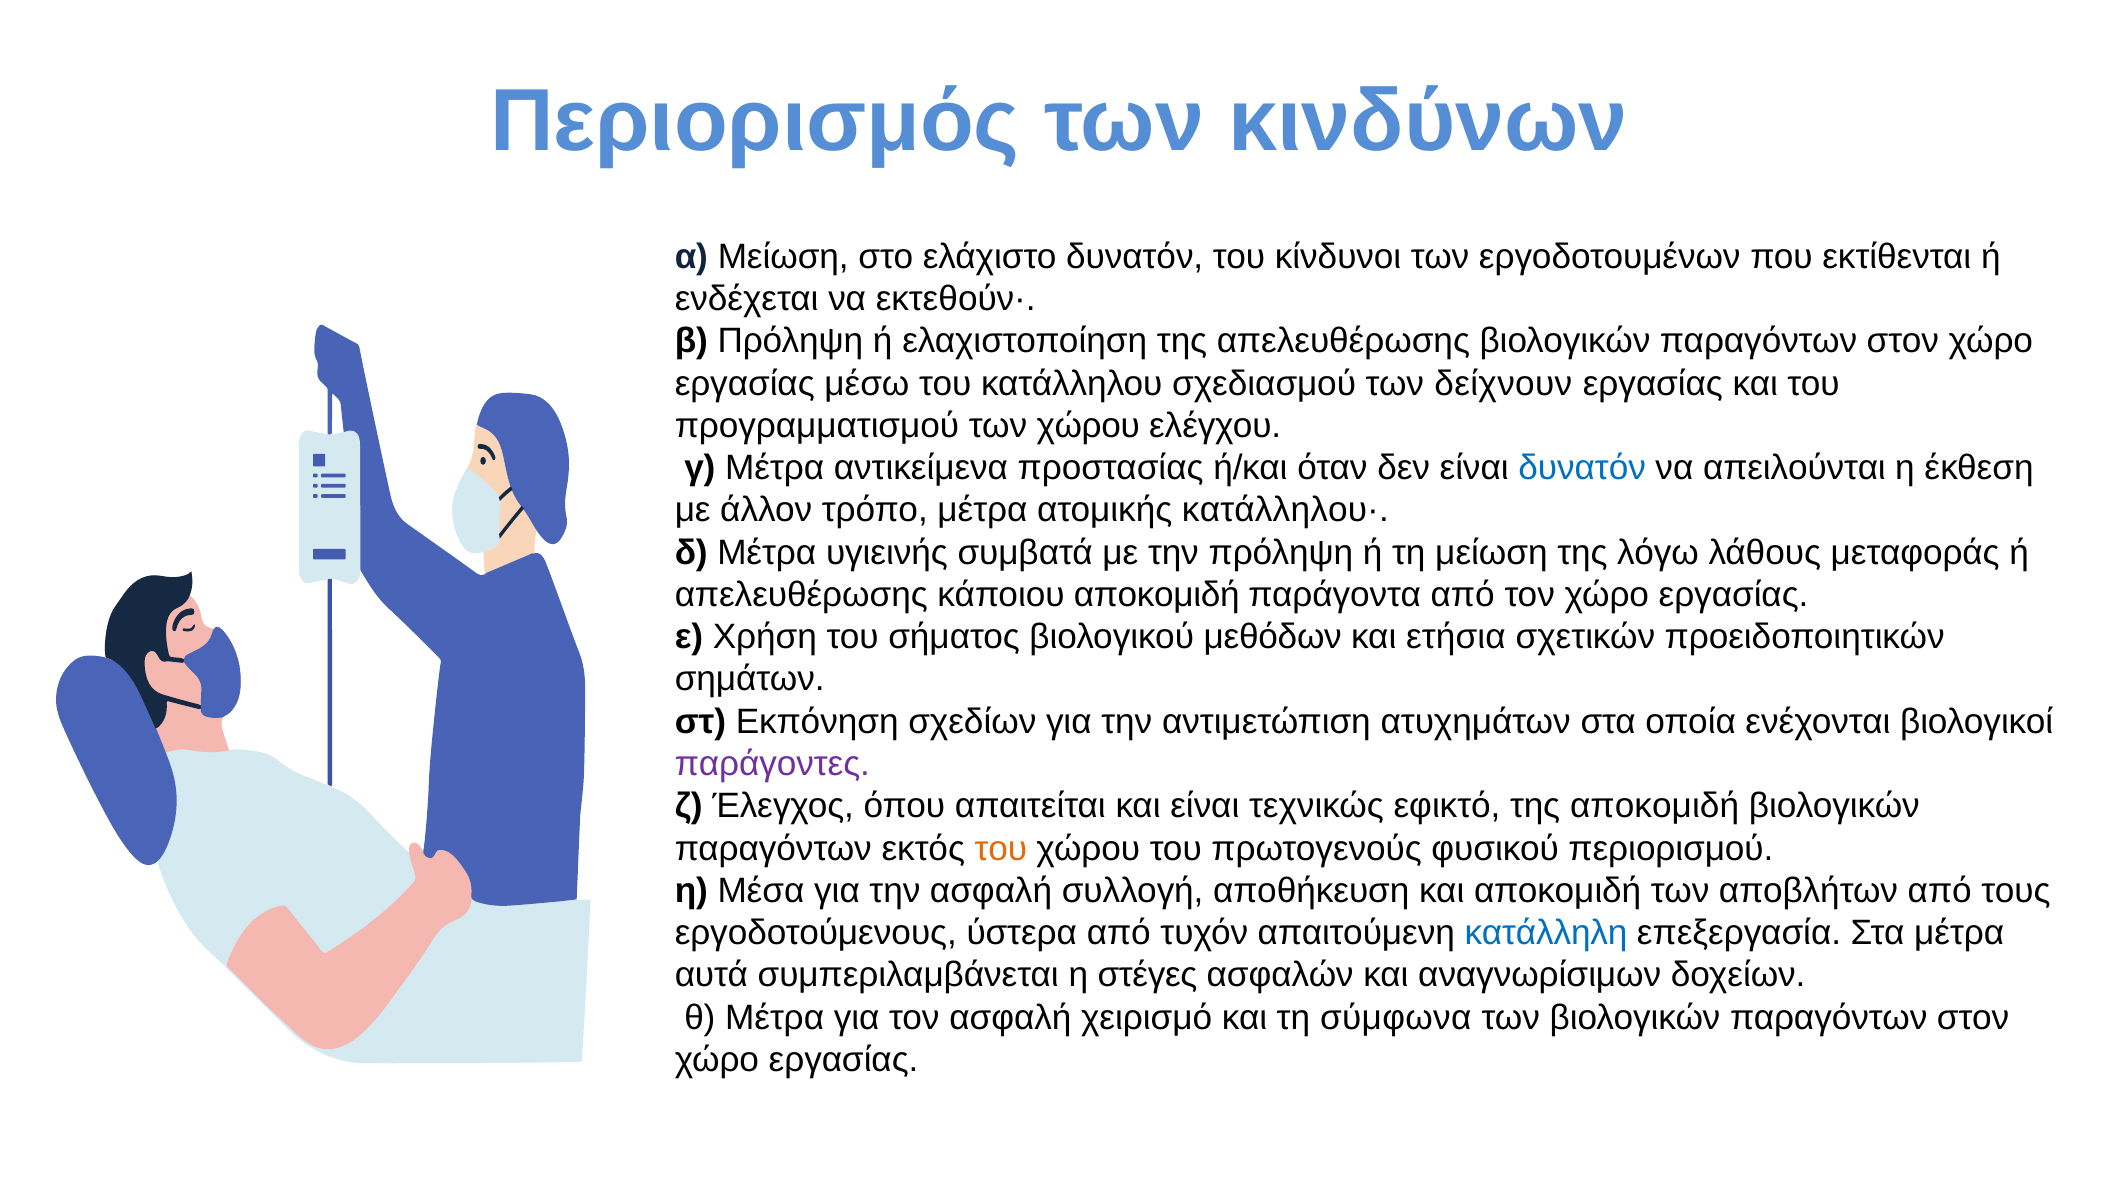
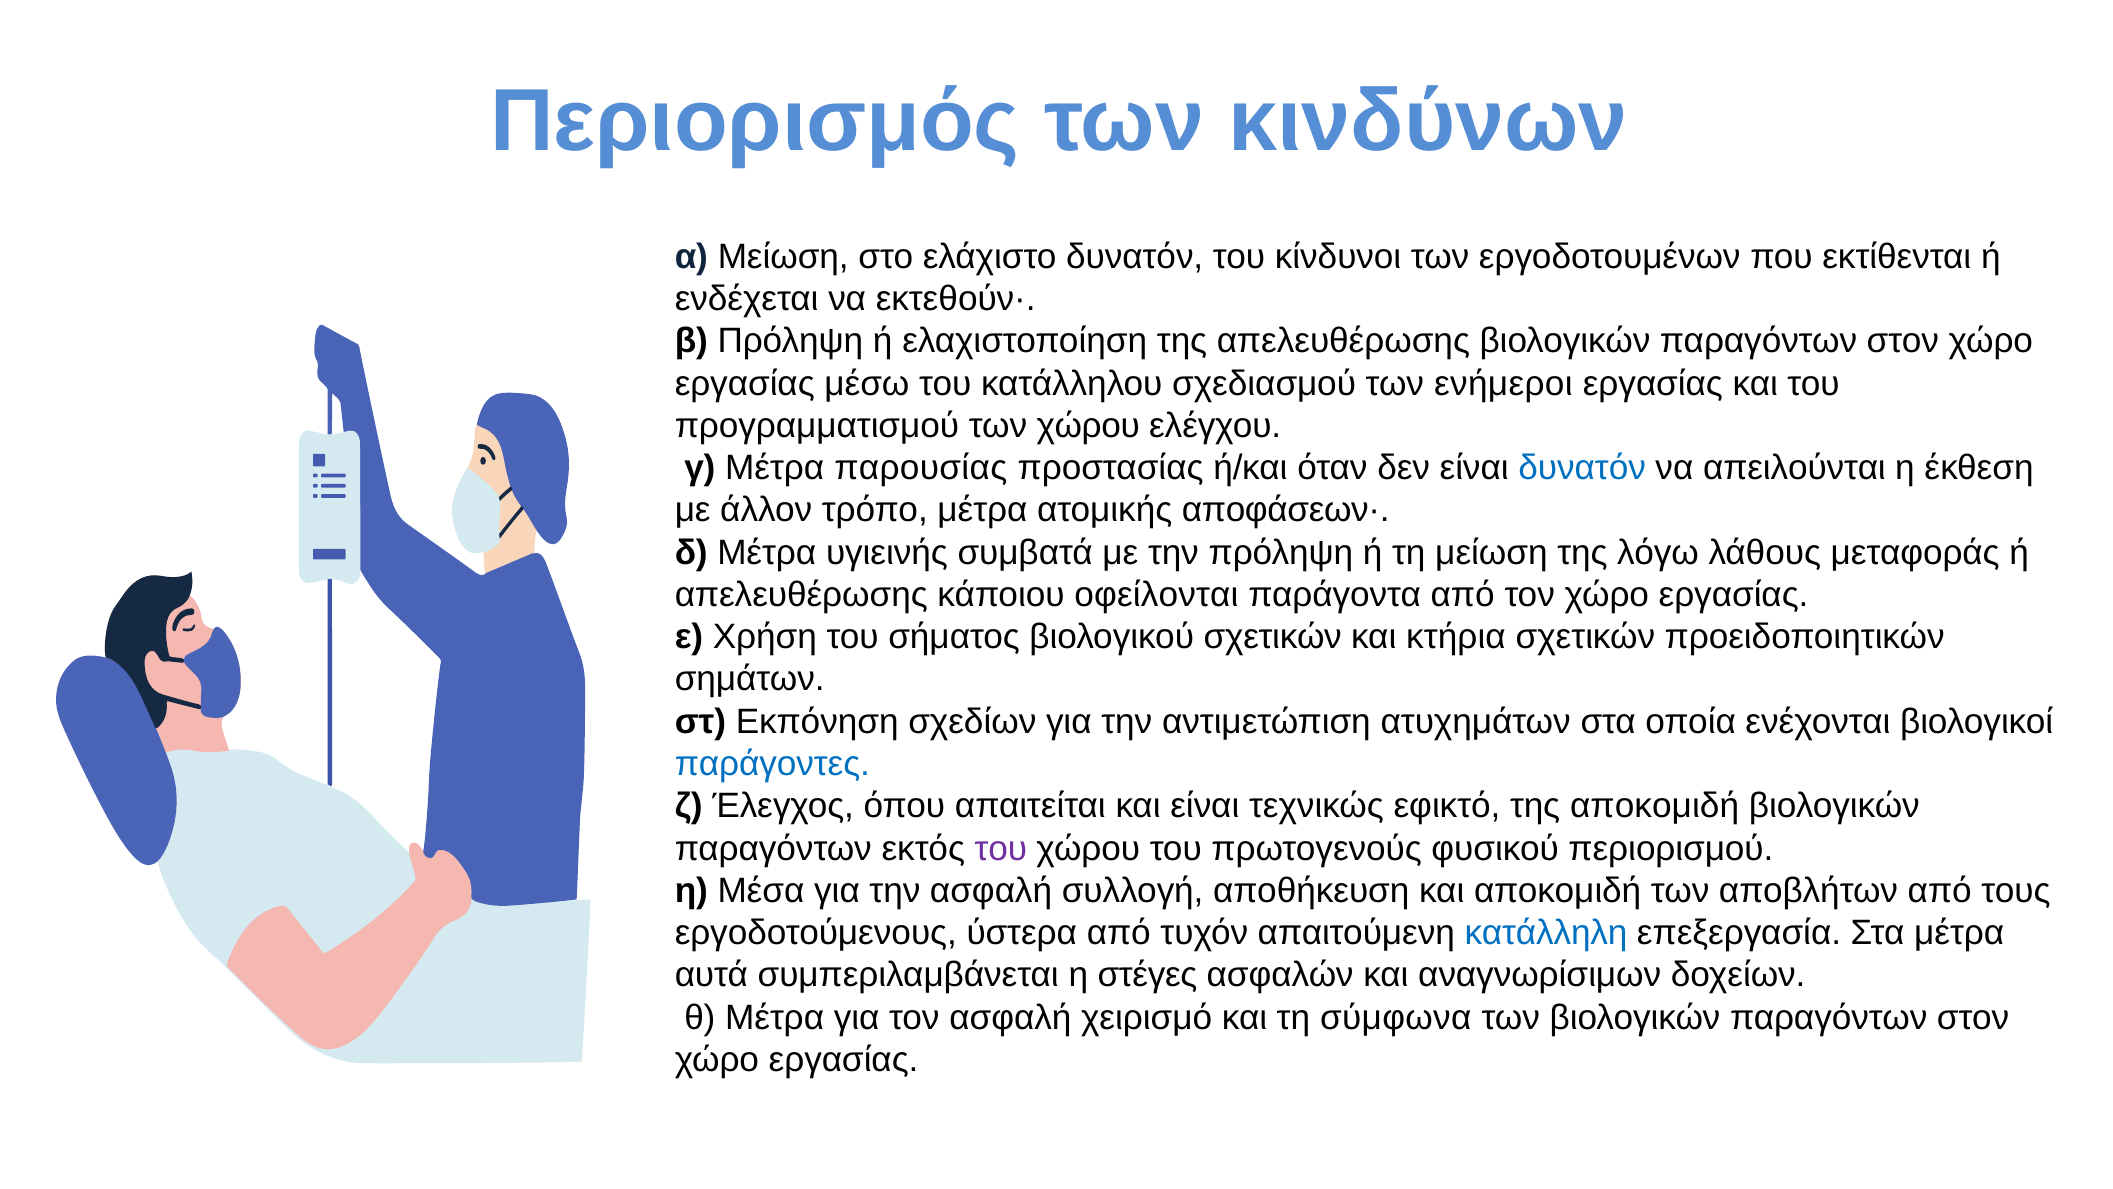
δείχνουν: δείχνουν -> ενήμεροι (1503, 383)
αντικείμενα: αντικείμενα -> παρουσίας (921, 468)
κατάλληλου·: κατάλληλου· -> αποφάσεων· (1286, 510)
κάποιου αποκομιδή: αποκομιδή -> οφείλονται (1156, 595)
βιολογικού μεθόδων: μεθόδων -> σχετικών (1273, 637)
ετήσια: ετήσια -> κτήρια (1456, 637)
παράγοντες colour: purple -> blue (772, 764)
του colour: orange -> purple (1001, 848)
